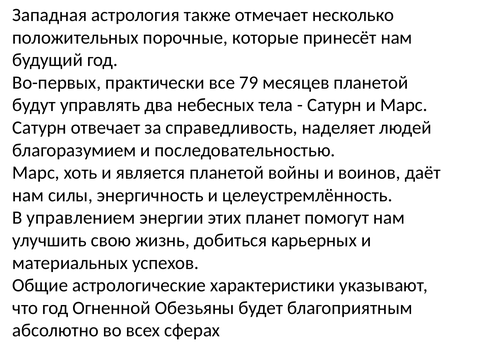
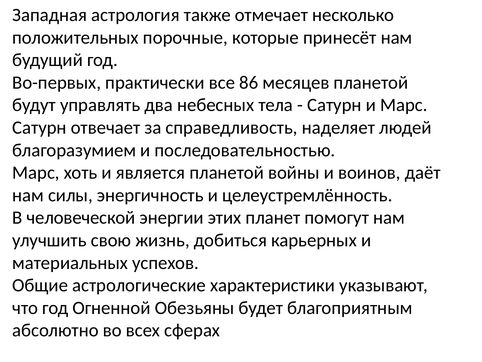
79: 79 -> 86 (249, 82)
управлением: управлением -> человеческой (81, 217)
